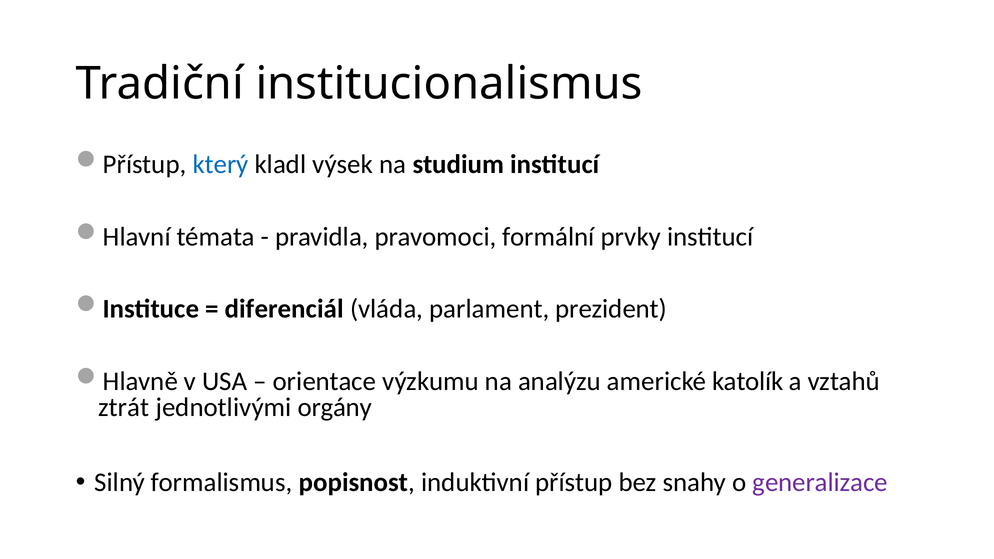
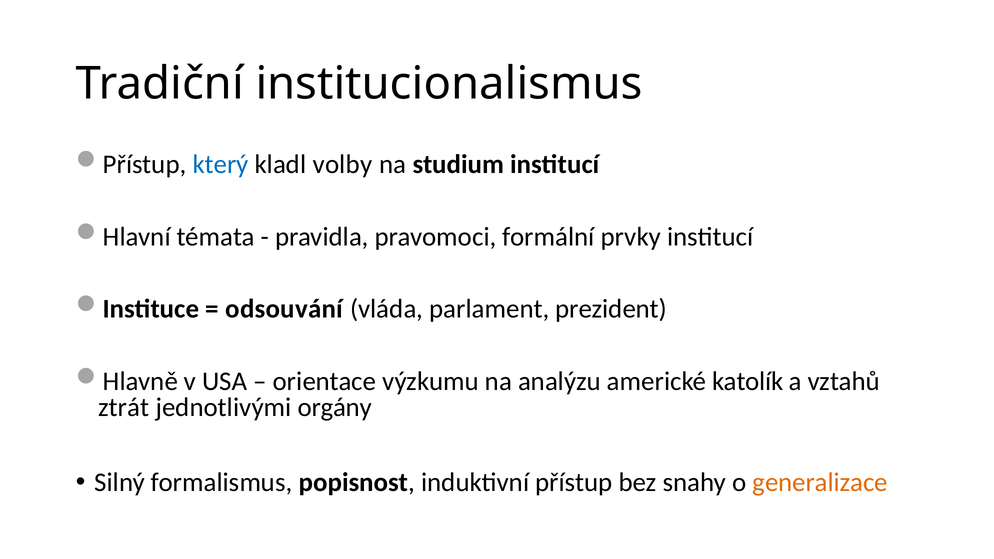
výsek: výsek -> volby (343, 164)
diferenciál: diferenciál -> odsouvání (284, 309)
generalizace colour: purple -> orange (820, 482)
